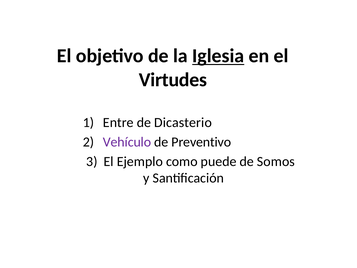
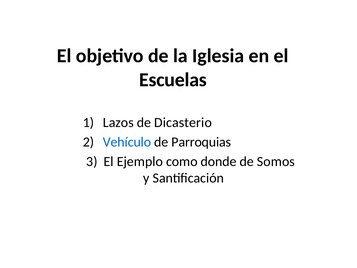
Iglesia underline: present -> none (218, 56)
Virtudes: Virtudes -> Escuelas (173, 80)
Entre: Entre -> Lazos (118, 122)
Vehículo colour: purple -> blue (127, 142)
Preventivo: Preventivo -> Parroquias (201, 142)
puede: puede -> donde (219, 161)
